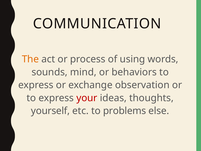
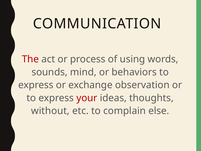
The colour: orange -> red (30, 59)
yourself: yourself -> without (50, 111)
problems: problems -> complain (125, 111)
